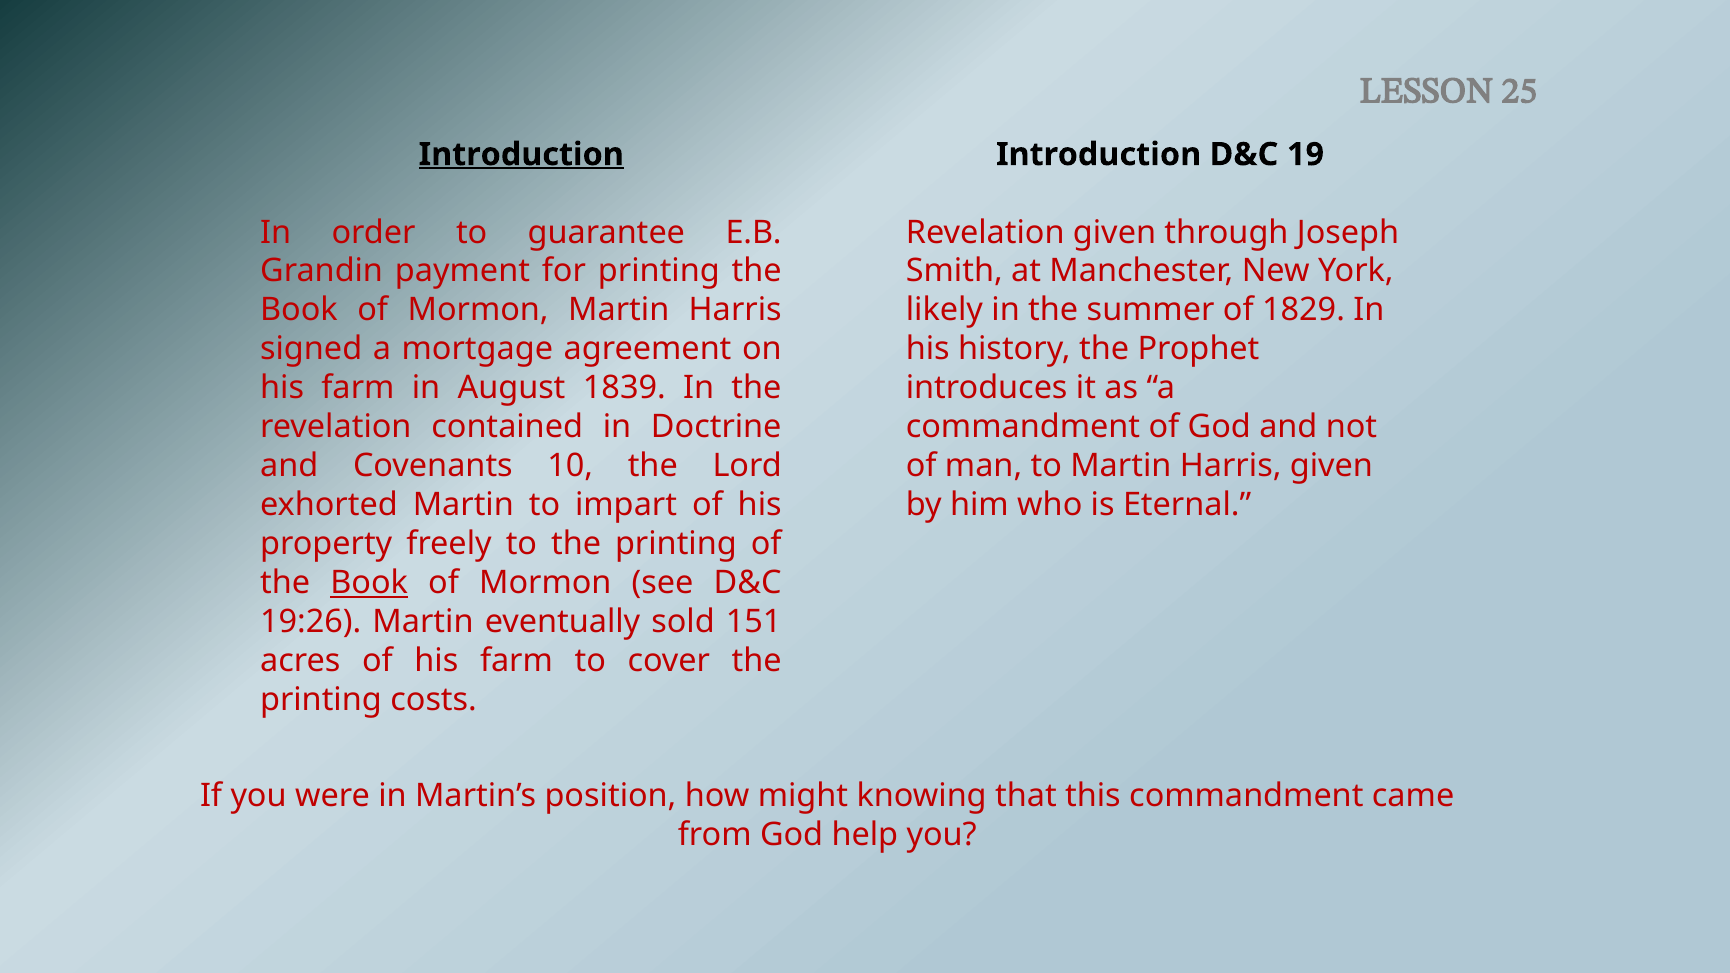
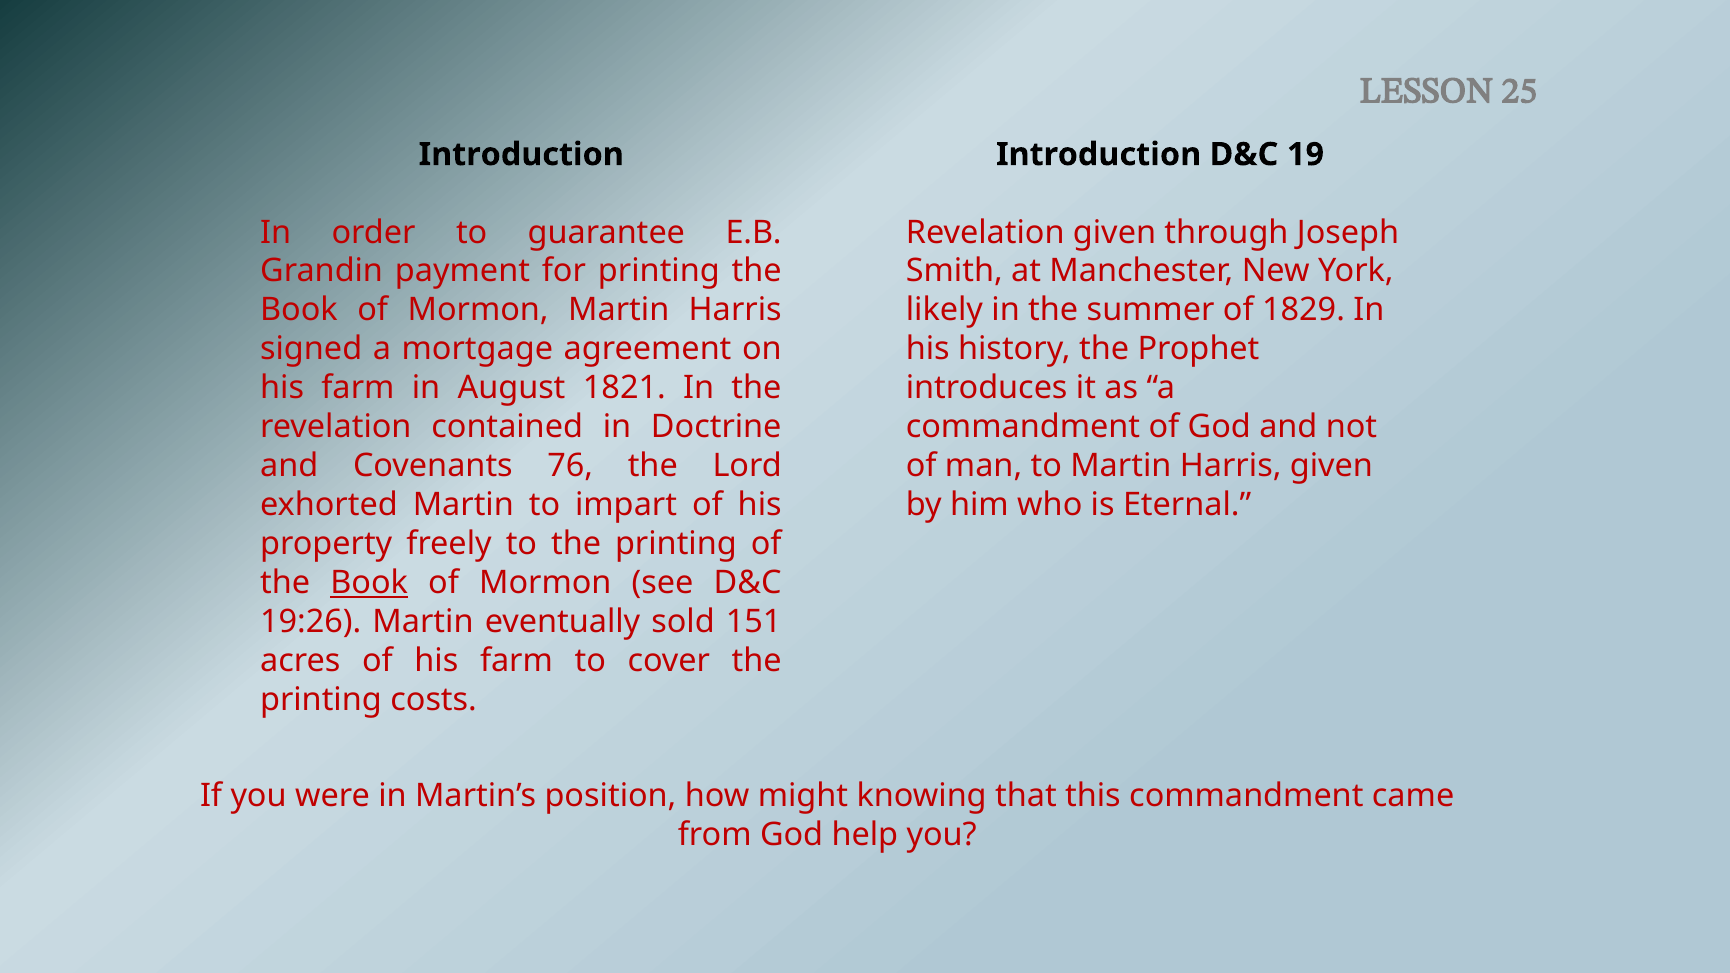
Introduction underline: present -> none (521, 154)
1839: 1839 -> 1821 (624, 388)
10: 10 -> 76 (570, 466)
